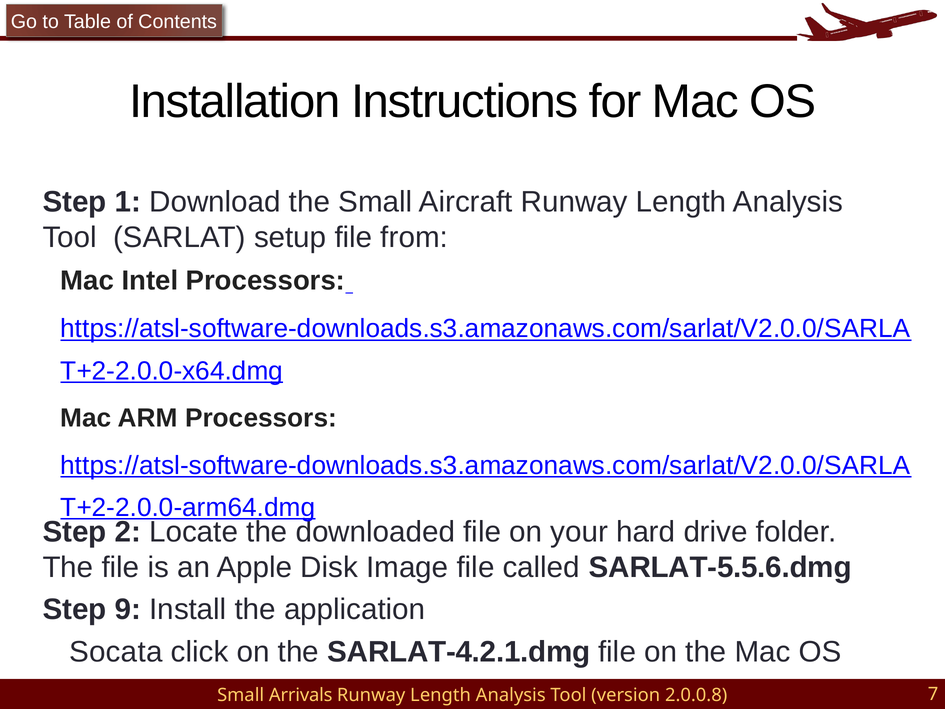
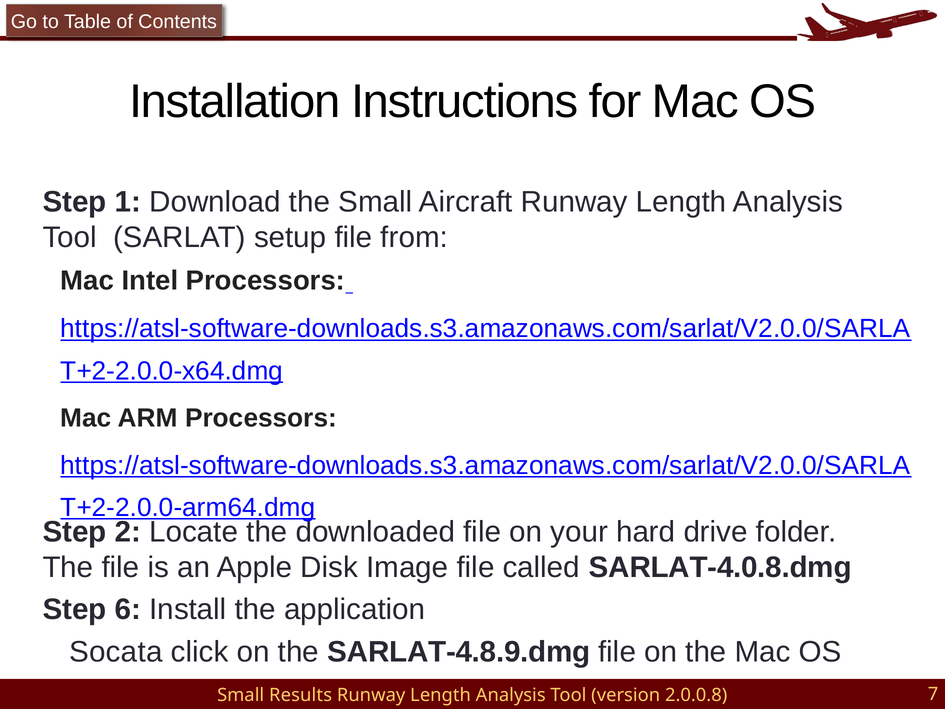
SARLAT-5.5.6.dmg: SARLAT-5.5.6.dmg -> SARLAT-4.0.8.dmg (720, 567)
9: 9 -> 6 (128, 609)
SARLAT-4.2.1.dmg: SARLAT-4.2.1.dmg -> SARLAT-4.8.9.dmg (459, 652)
Arrivals: Arrivals -> Results (301, 695)
